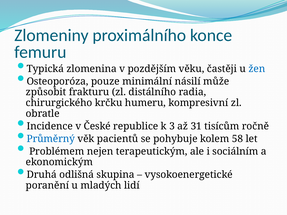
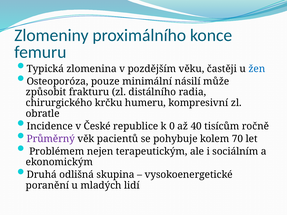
3: 3 -> 0 (172, 126)
31: 31 -> 40 (196, 126)
Průměrný colour: blue -> purple (51, 139)
58: 58 -> 70 (237, 139)
